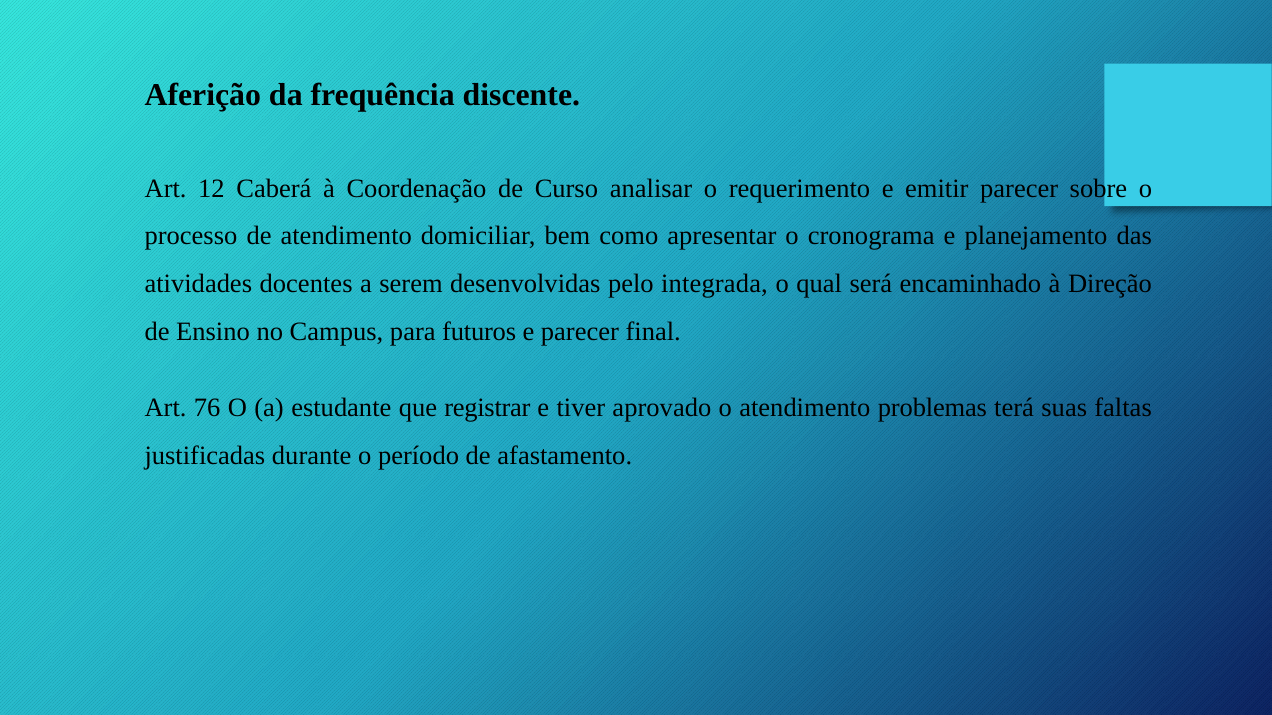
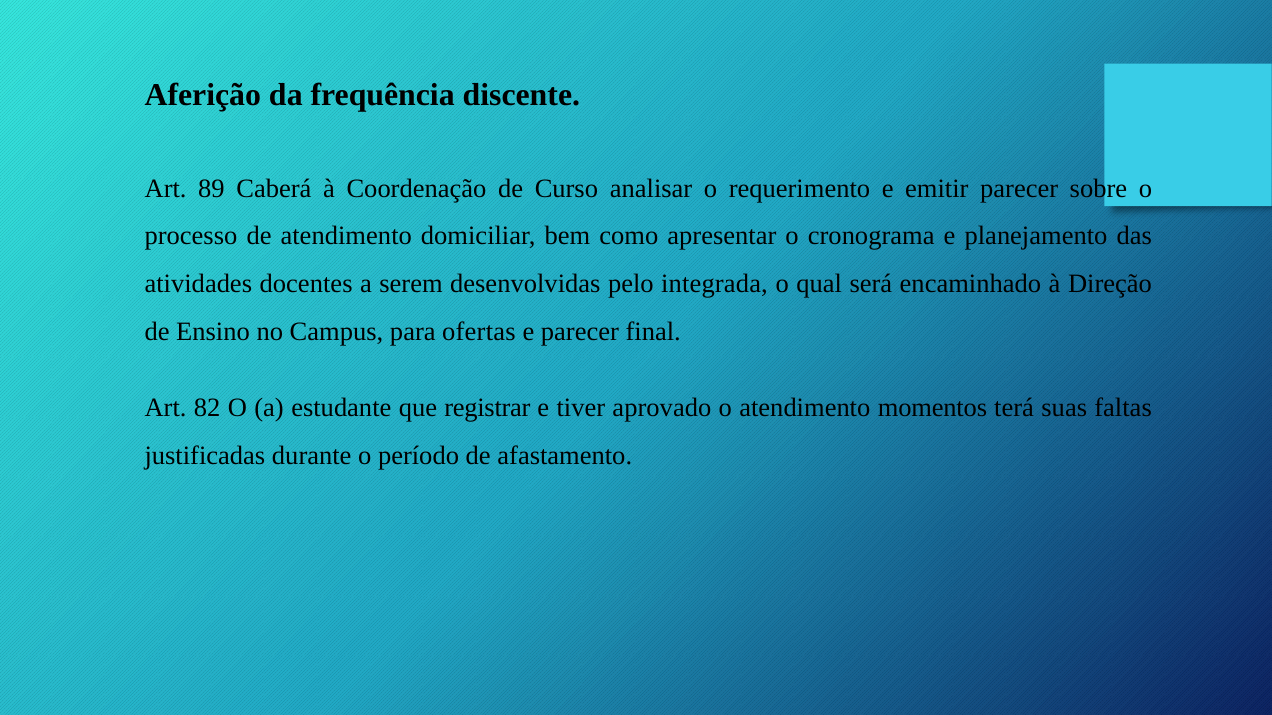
12: 12 -> 89 (211, 189)
futuros: futuros -> ofertas (479, 332)
76: 76 -> 82 (207, 408)
problemas: problemas -> momentos (932, 408)
